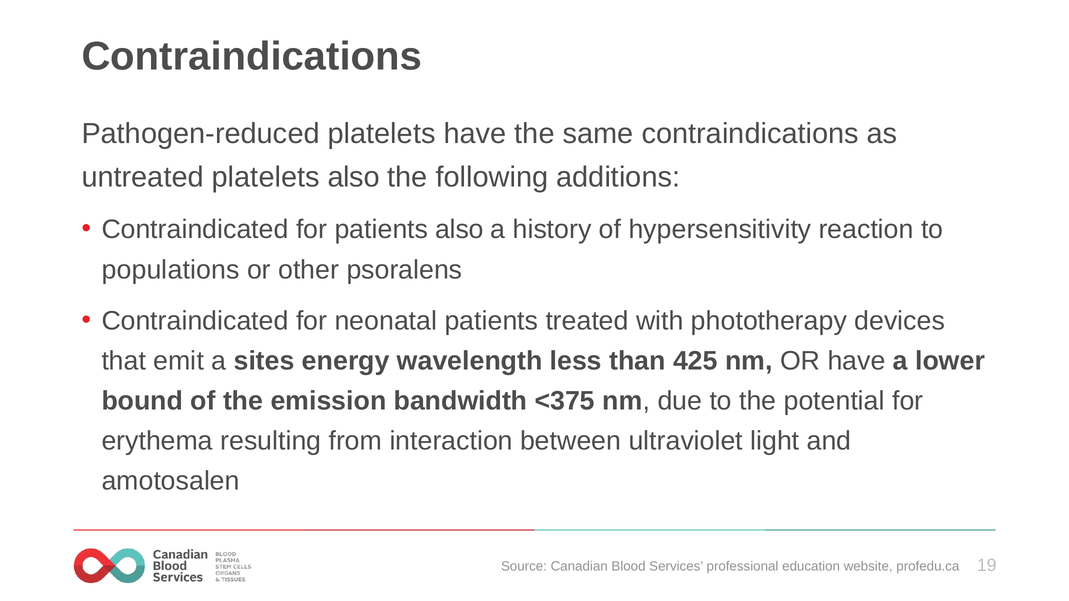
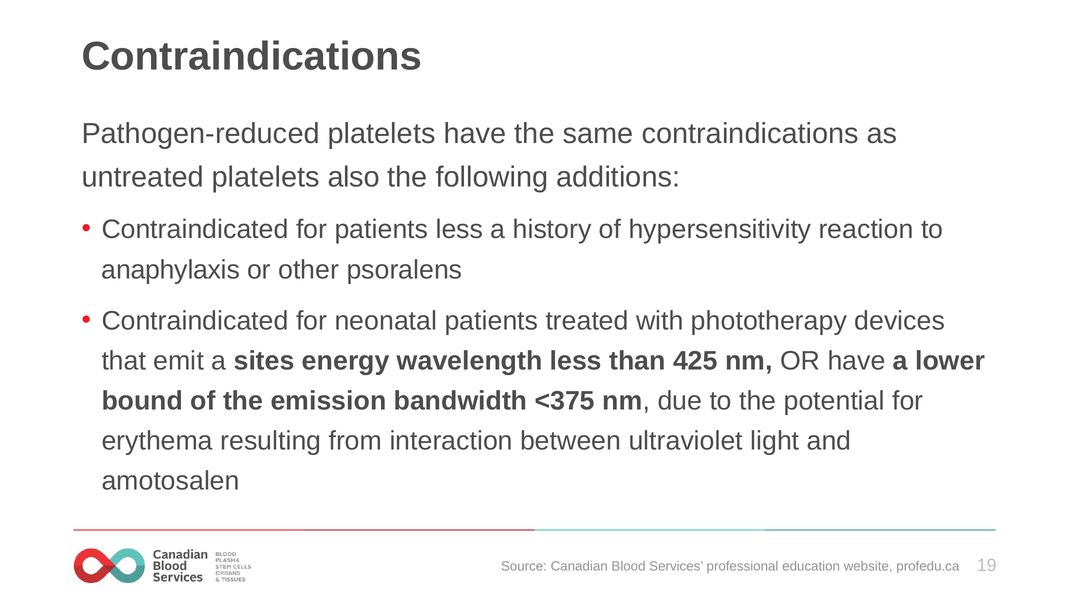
patients also: also -> less (459, 230)
populations: populations -> anaphylaxis (171, 270)
